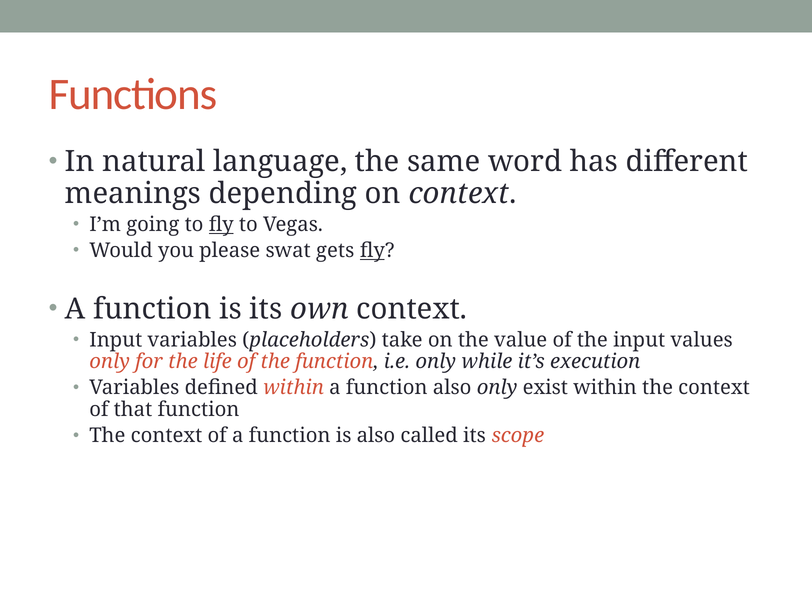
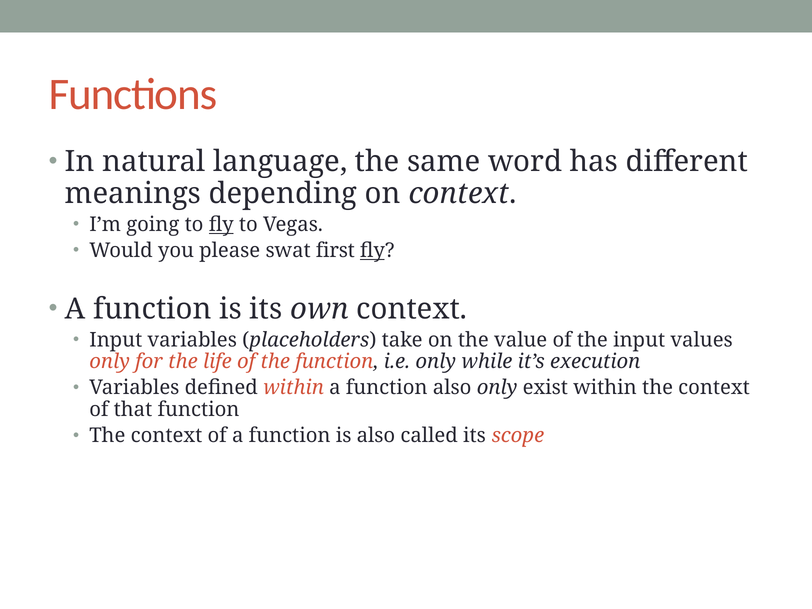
gets: gets -> first (335, 250)
